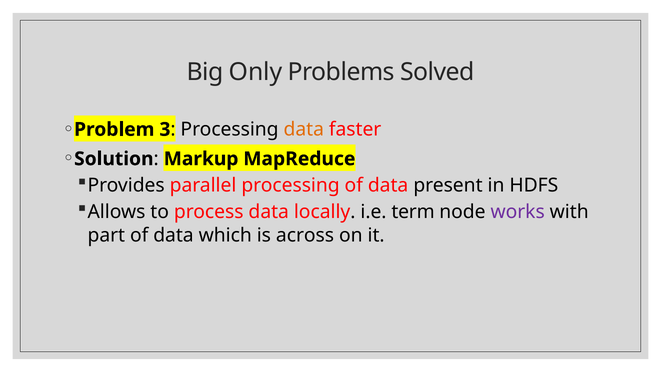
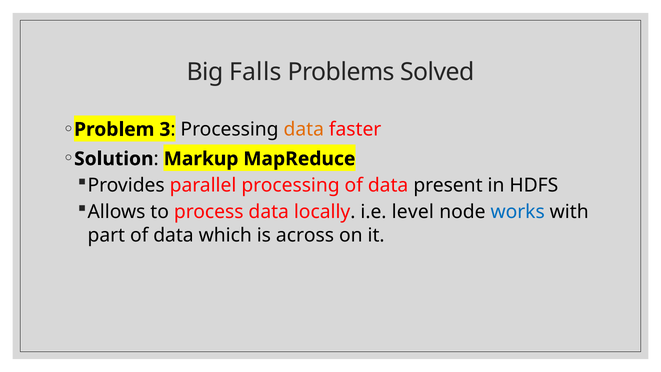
Only: Only -> Falls (255, 72)
term: term -> level (413, 212)
works colour: purple -> blue (518, 212)
